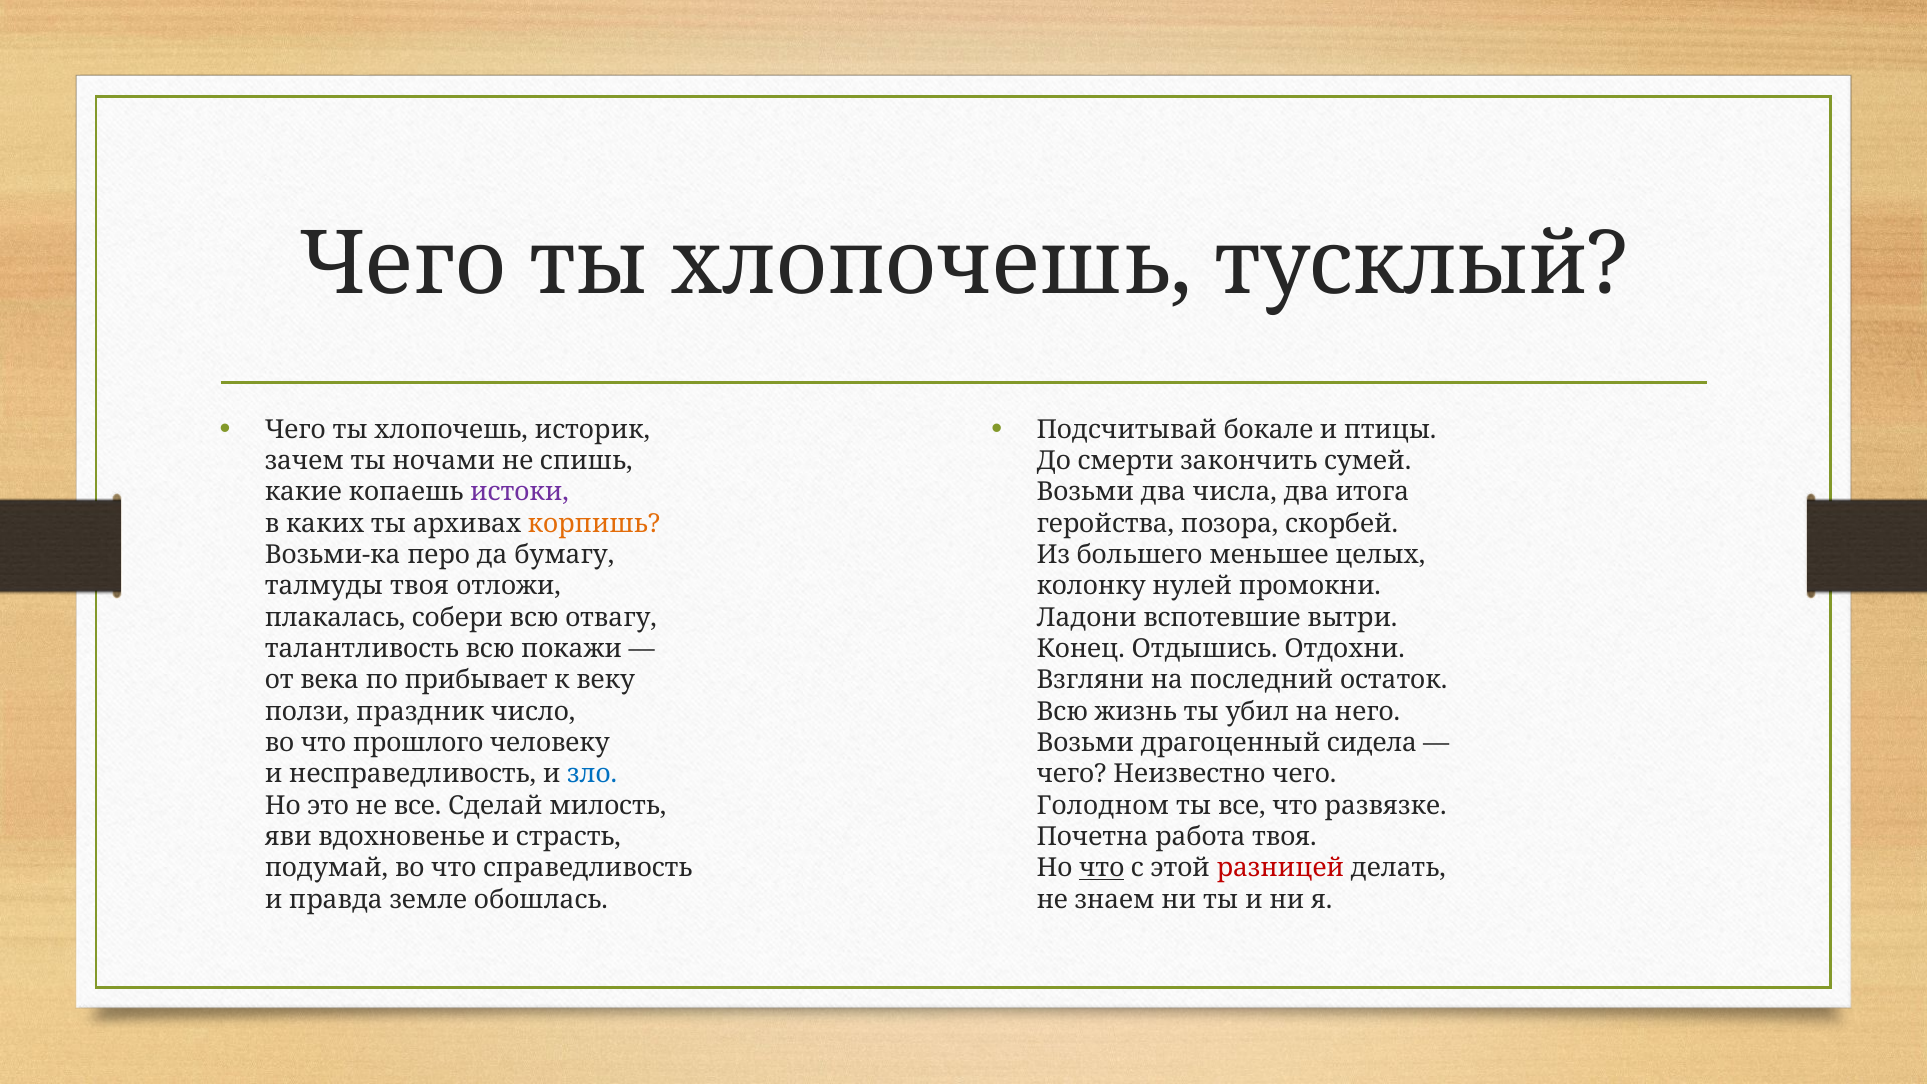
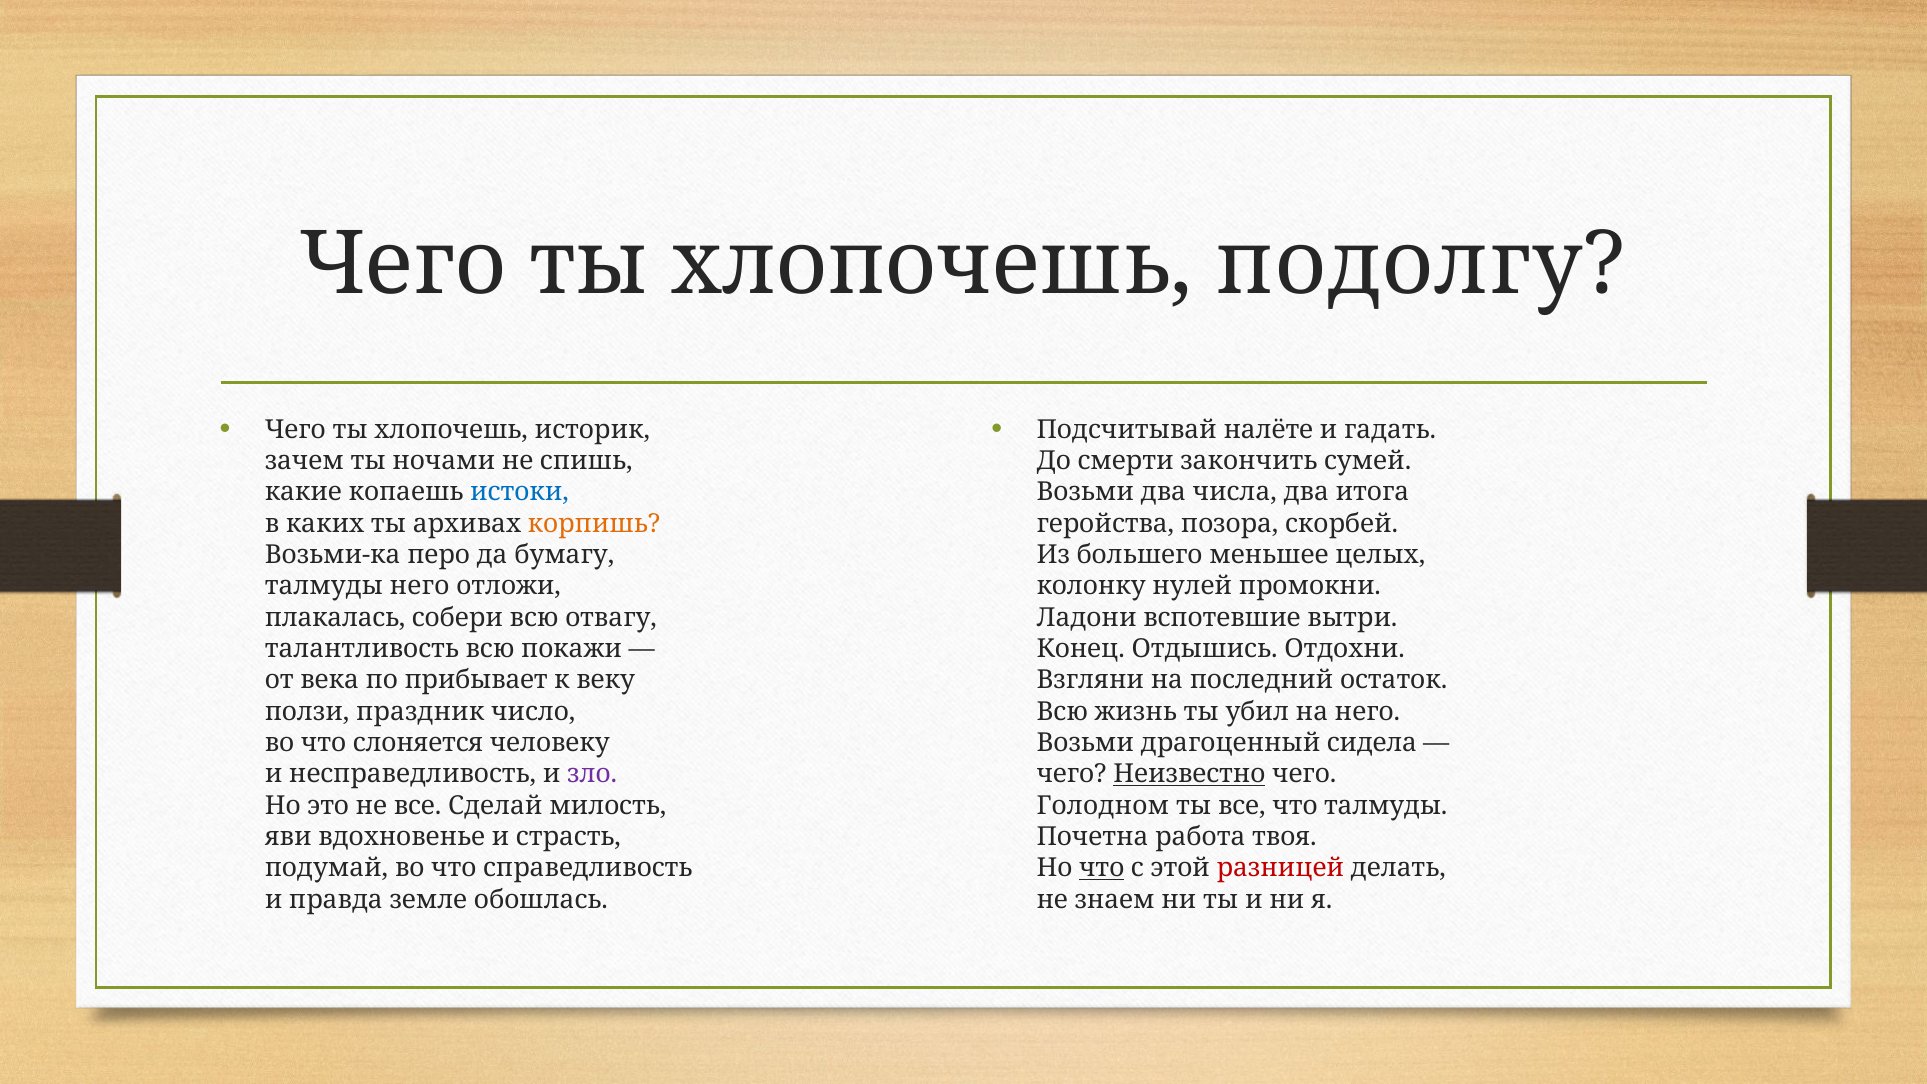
тусклый: тусклый -> подолгу (1421, 264)
бокале: бокале -> налёте (1268, 429)
птицы: птицы -> гадать (1390, 429)
истоки colour: purple -> blue (520, 492)
талмуды твоя: твоя -> него (420, 586)
прошлого: прошлого -> слоняется (418, 743)
зло colour: blue -> purple (592, 774)
Неизвестно underline: none -> present (1189, 774)
что развязке: развязке -> талмуды (1386, 806)
